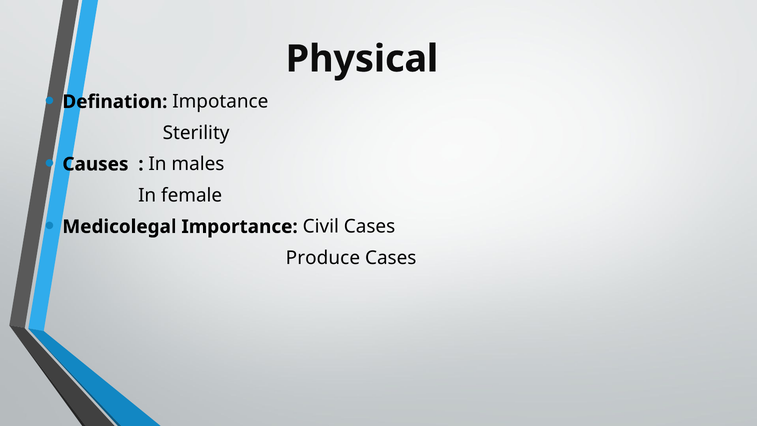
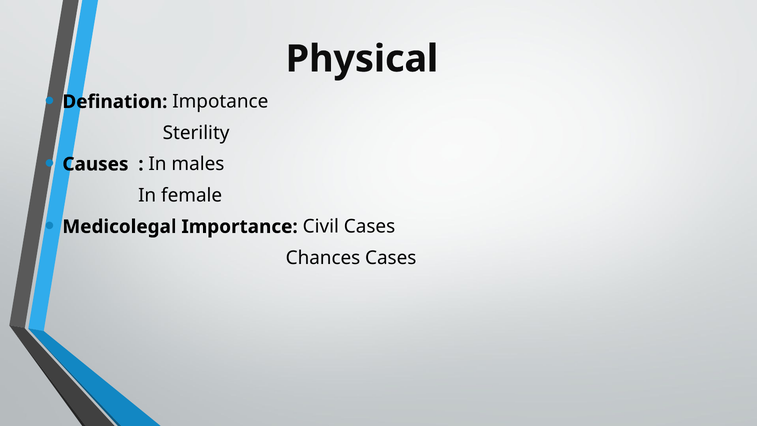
Produce: Produce -> Chances (323, 258)
